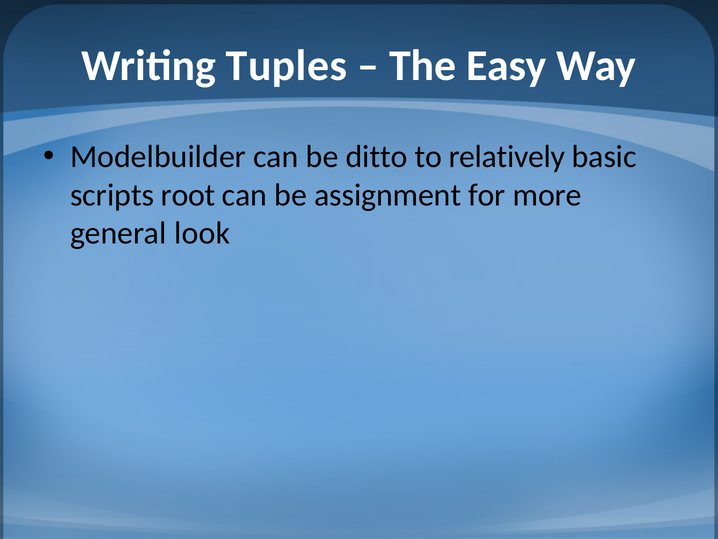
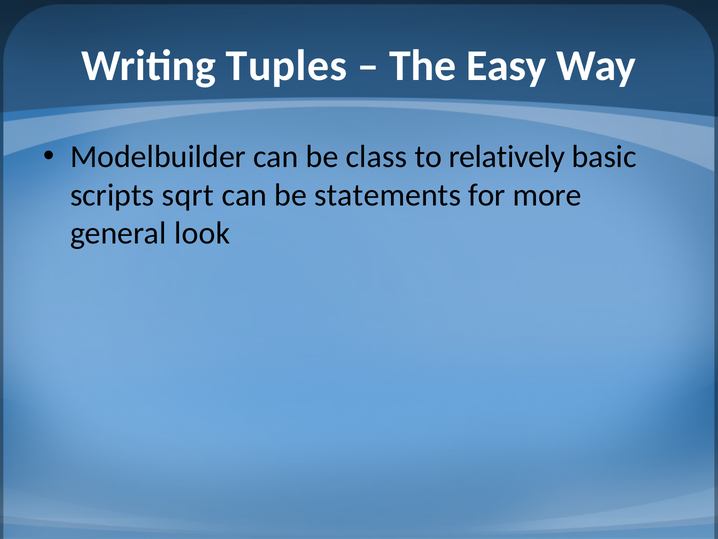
ditto: ditto -> class (377, 157)
root: root -> sqrt (188, 195)
assignment: assignment -> statements (388, 195)
